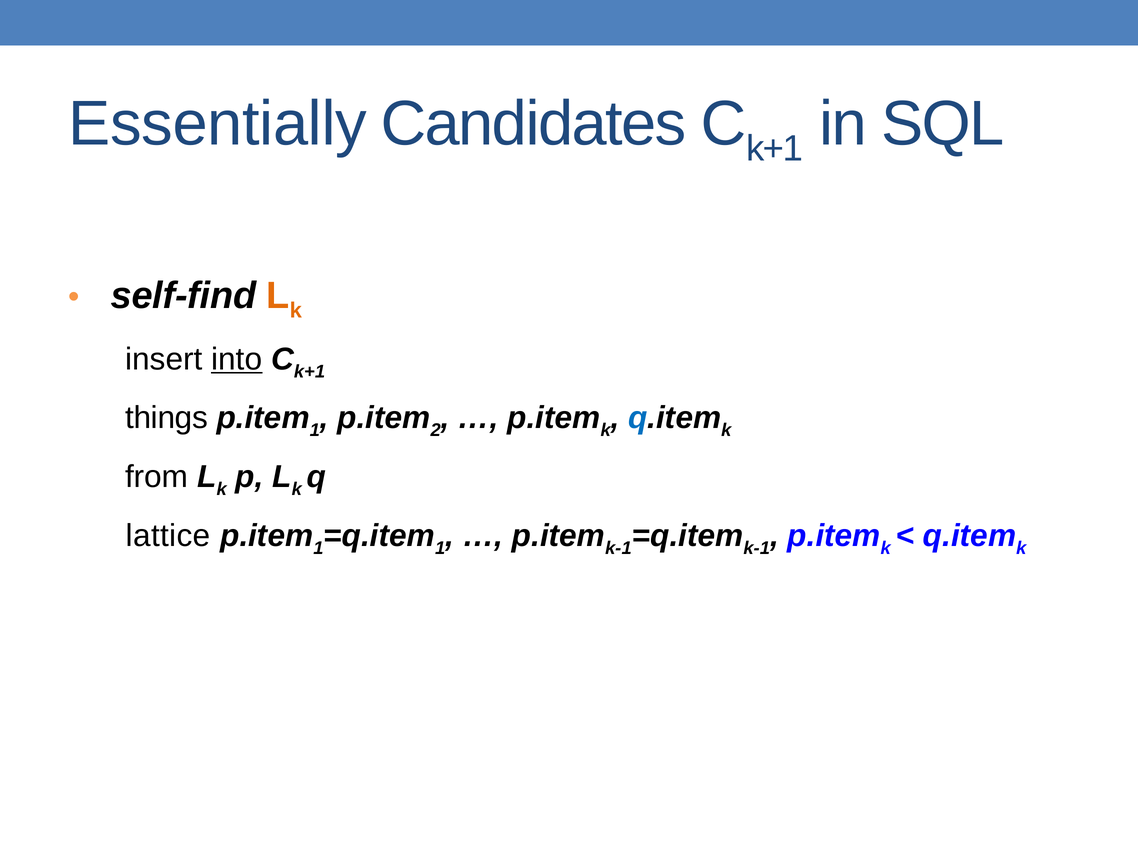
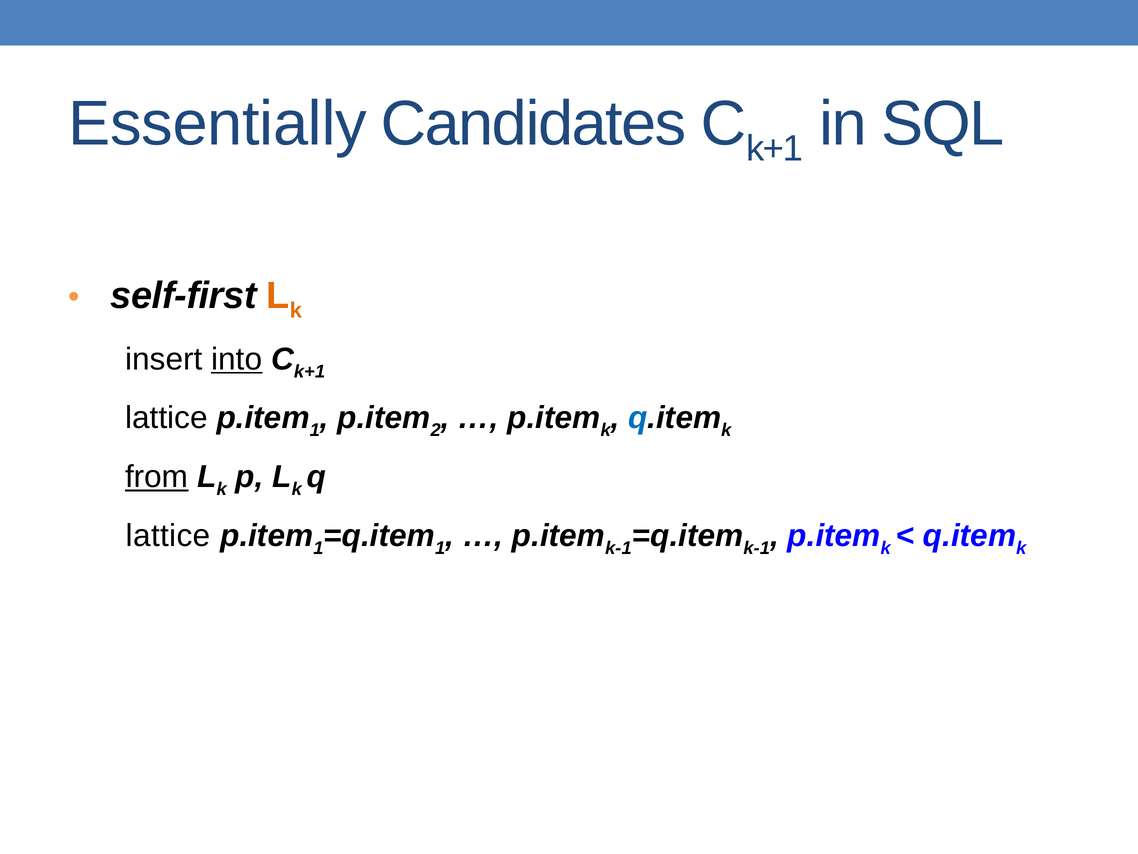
self-find: self-find -> self-first (184, 296)
things: things -> lattice (166, 418)
from underline: none -> present (157, 477)
